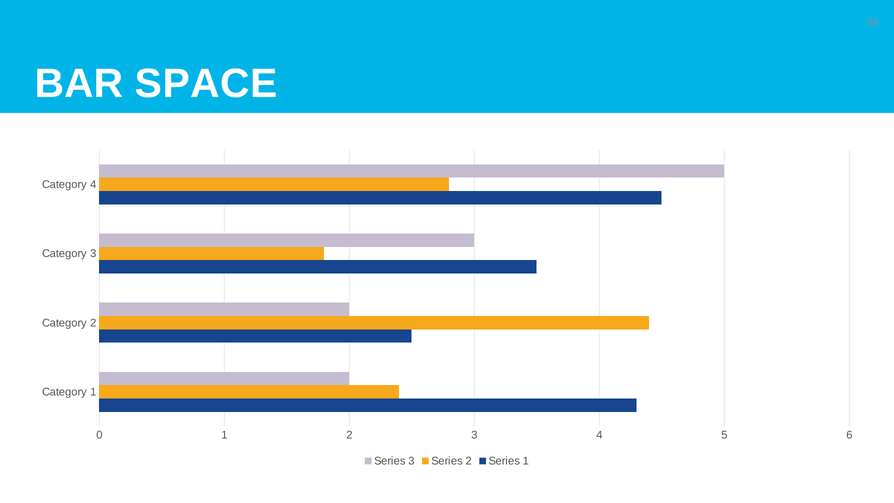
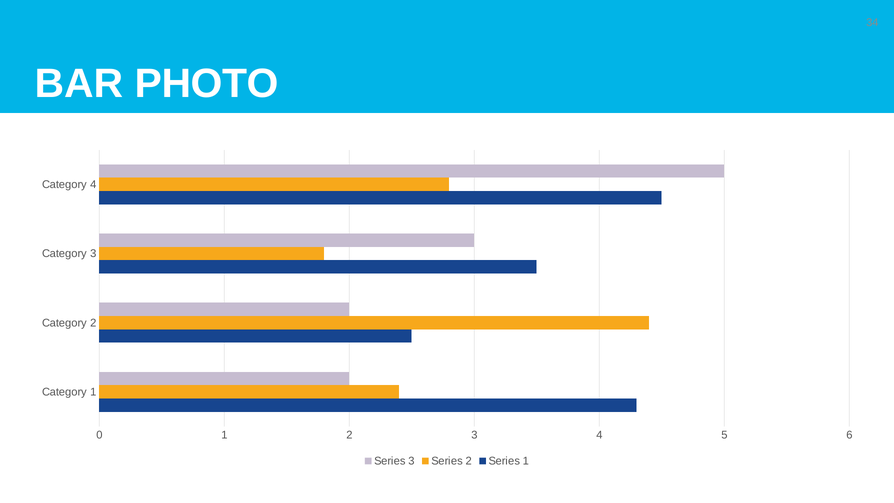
SPACE: SPACE -> PHOTO (207, 84)
